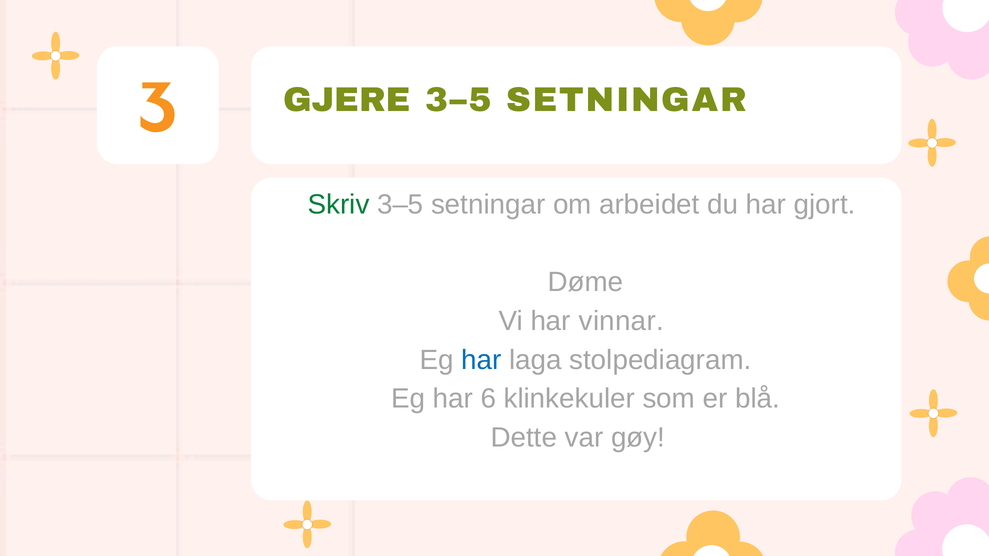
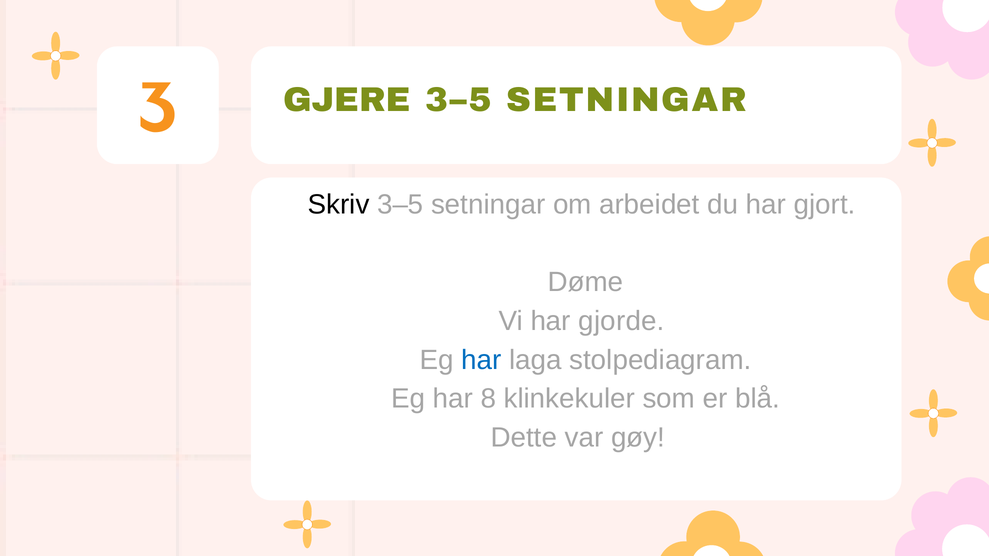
Skriv colour: green -> black (339, 205)
vinnar: vinnar -> gjorde (621, 321)
6: 6 -> 8 (488, 399)
